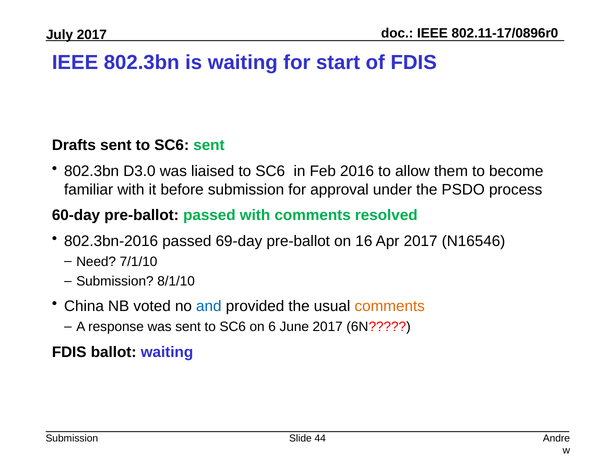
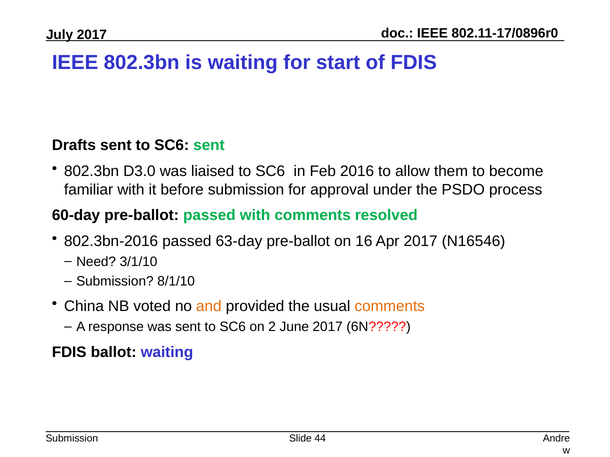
69-day: 69-day -> 63-day (239, 242)
7/1/10: 7/1/10 -> 3/1/10 (139, 262)
and colour: blue -> orange (209, 307)
6: 6 -> 2 (272, 327)
